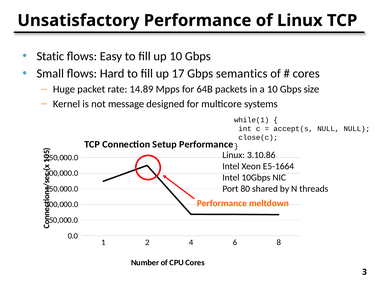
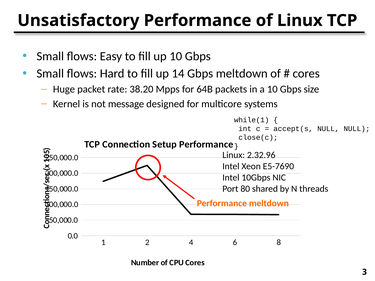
Static: Static -> Small (50, 56)
17: 17 -> 14 (178, 74)
Gbps semantics: semantics -> meltdown (242, 74)
14.89: 14.89 -> 38.20 (142, 89)
3.10.86: 3.10.86 -> 2.32.96 (261, 155)
E5-1664: E5-1664 -> E5-7690 (278, 166)
